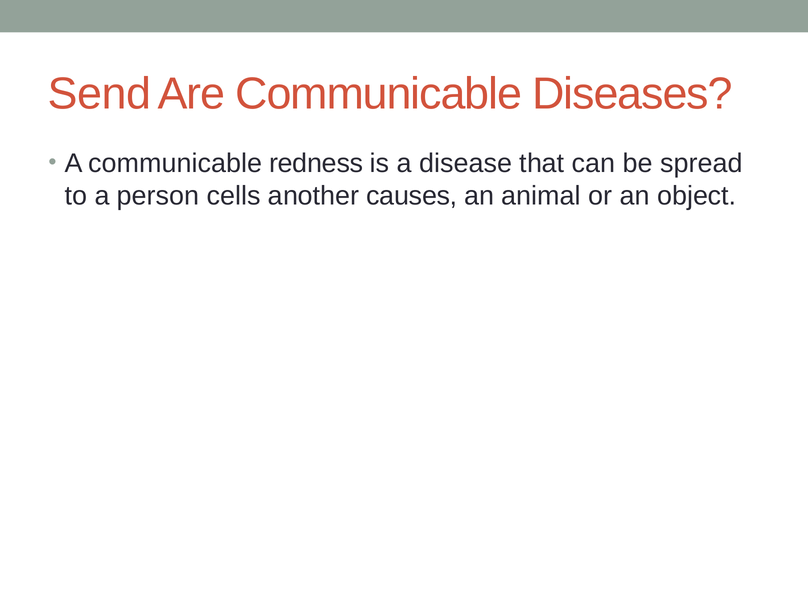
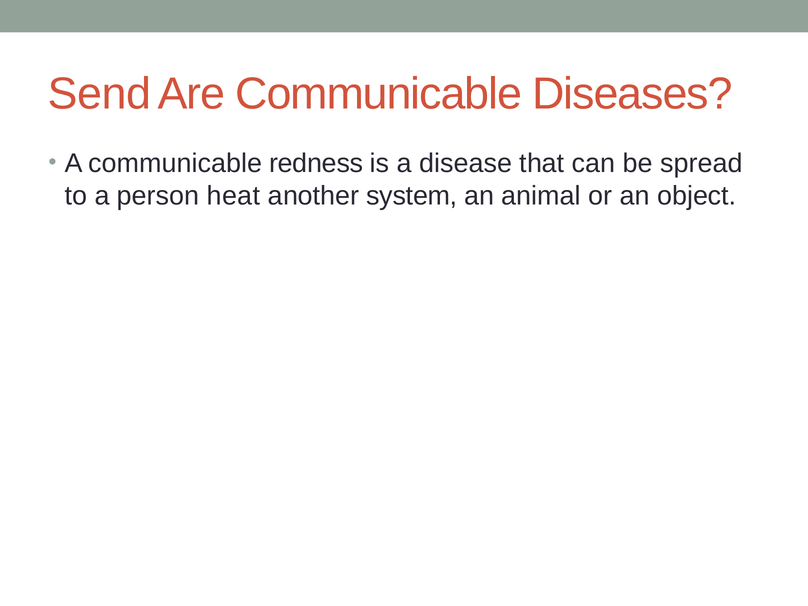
cells: cells -> heat (234, 196)
causes: causes -> system (412, 196)
